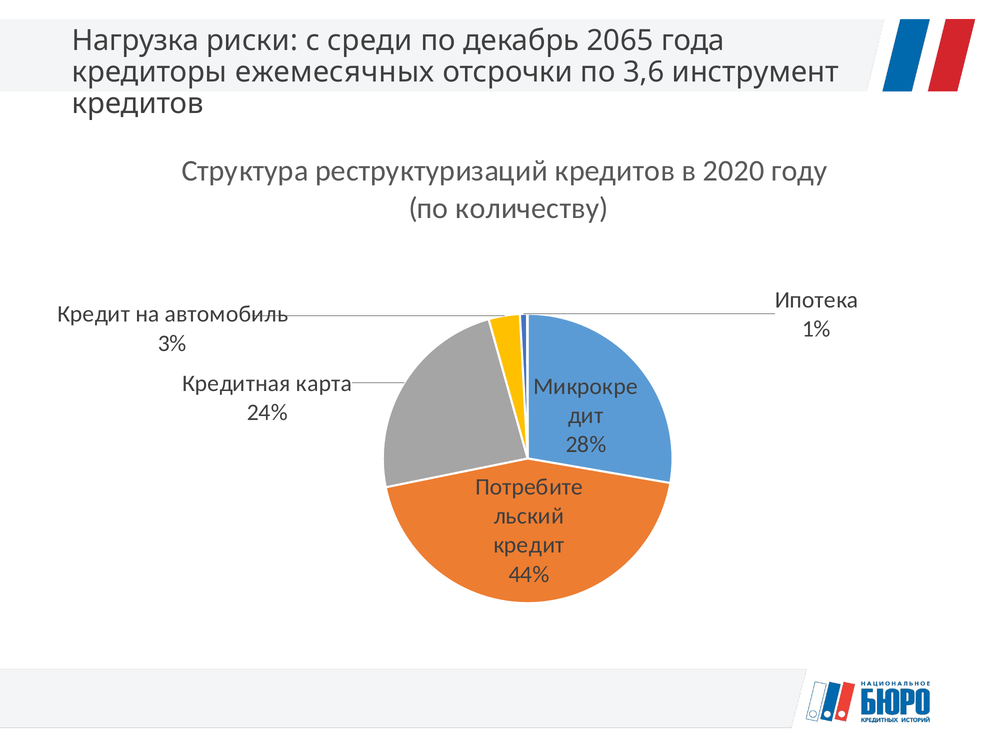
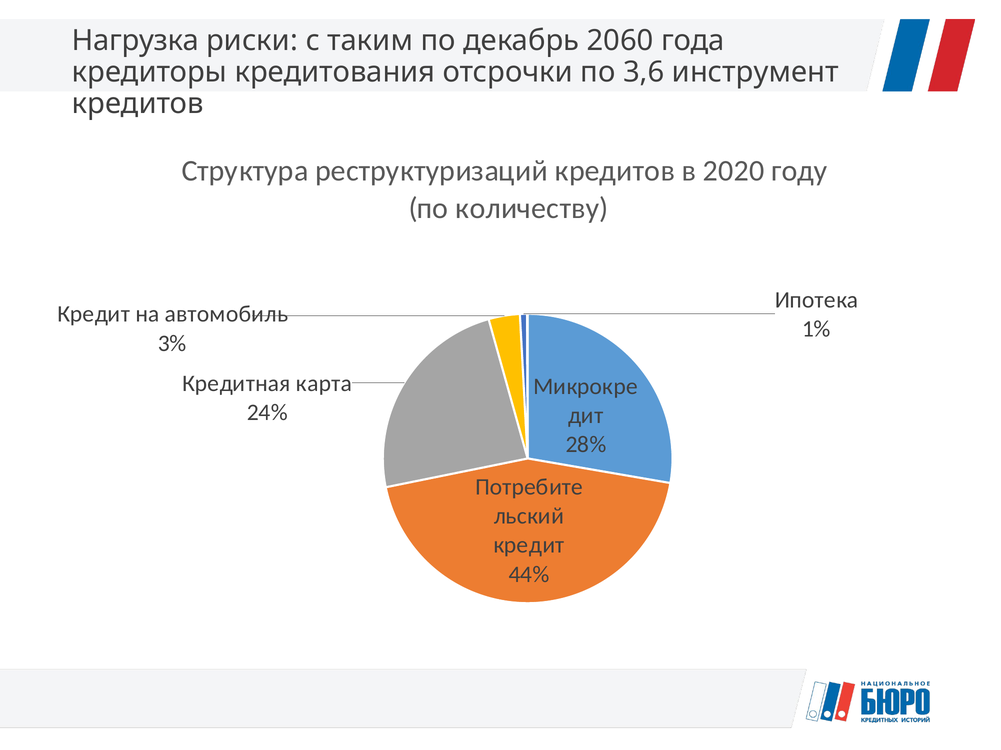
среди: среди -> таким (370, 40)
2065: 2065 -> 2060 (620, 40)
ежемесячных: ежемесячных -> кредитования (335, 72)
